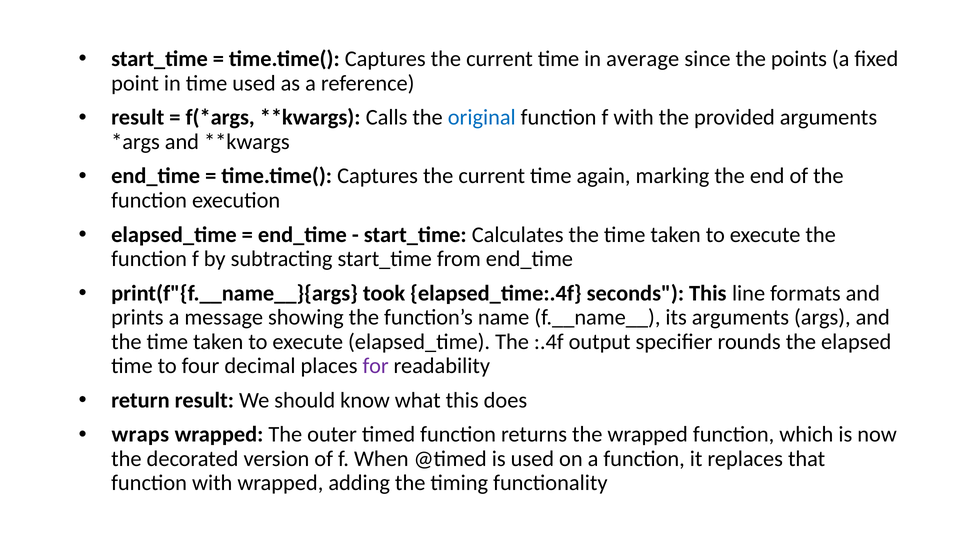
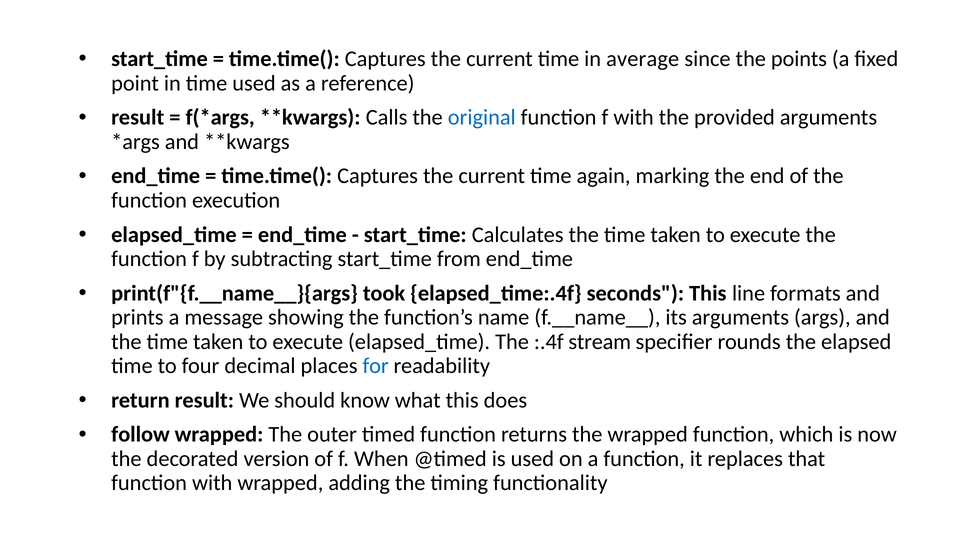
output: output -> stream (600, 342)
for colour: purple -> blue (376, 366)
wraps: wraps -> follow (140, 435)
